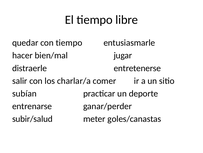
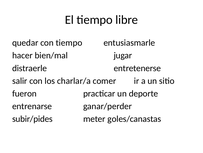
subían: subían -> fueron (24, 93)
subir/salud: subir/salud -> subir/pides (32, 118)
